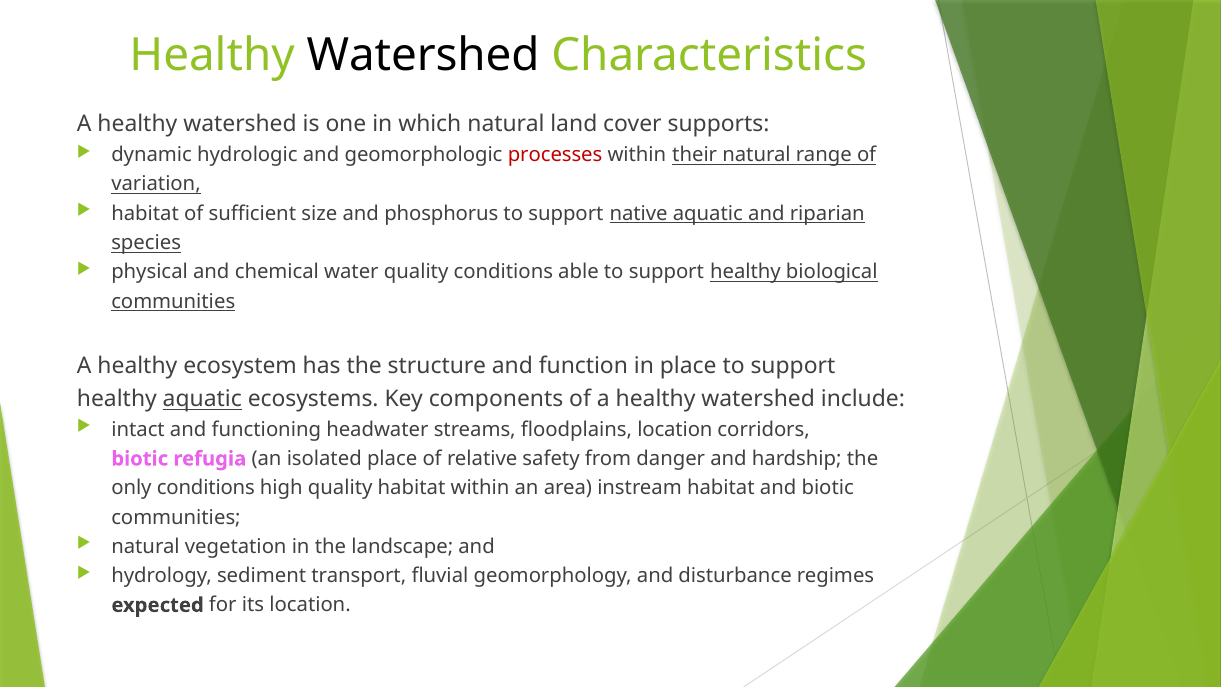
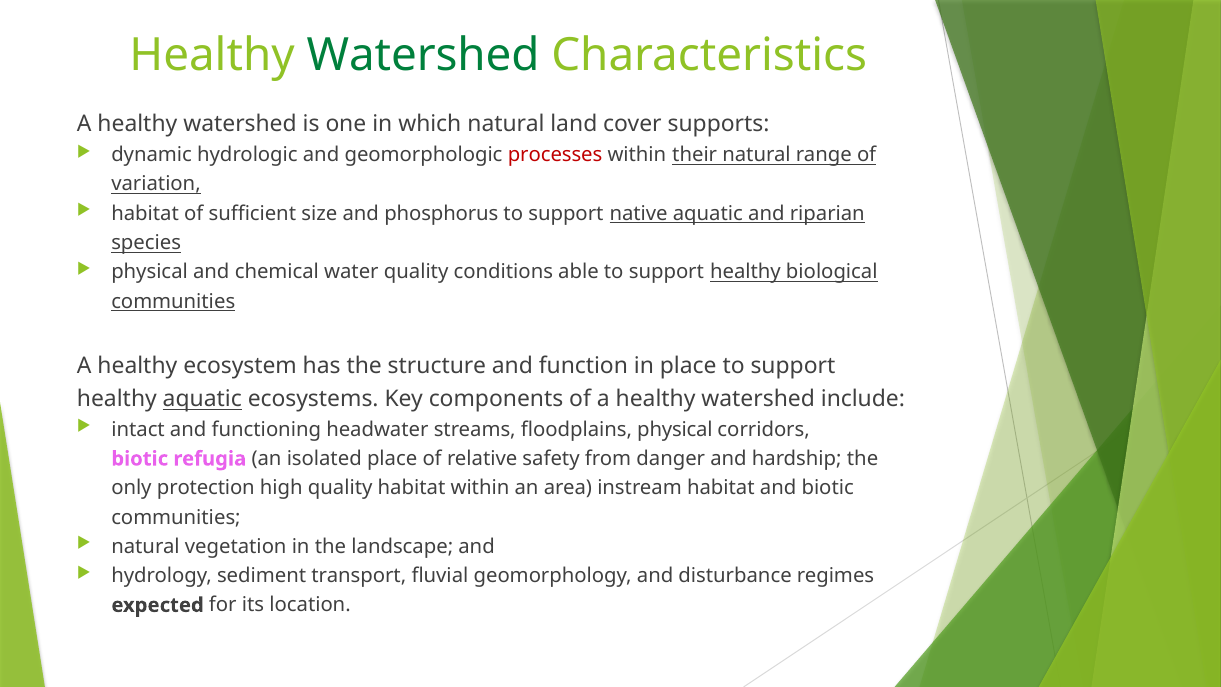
Watershed colour: black -> green (423, 55)
floodplains location: location -> physical (675, 429)
only conditions: conditions -> protection (206, 488)
